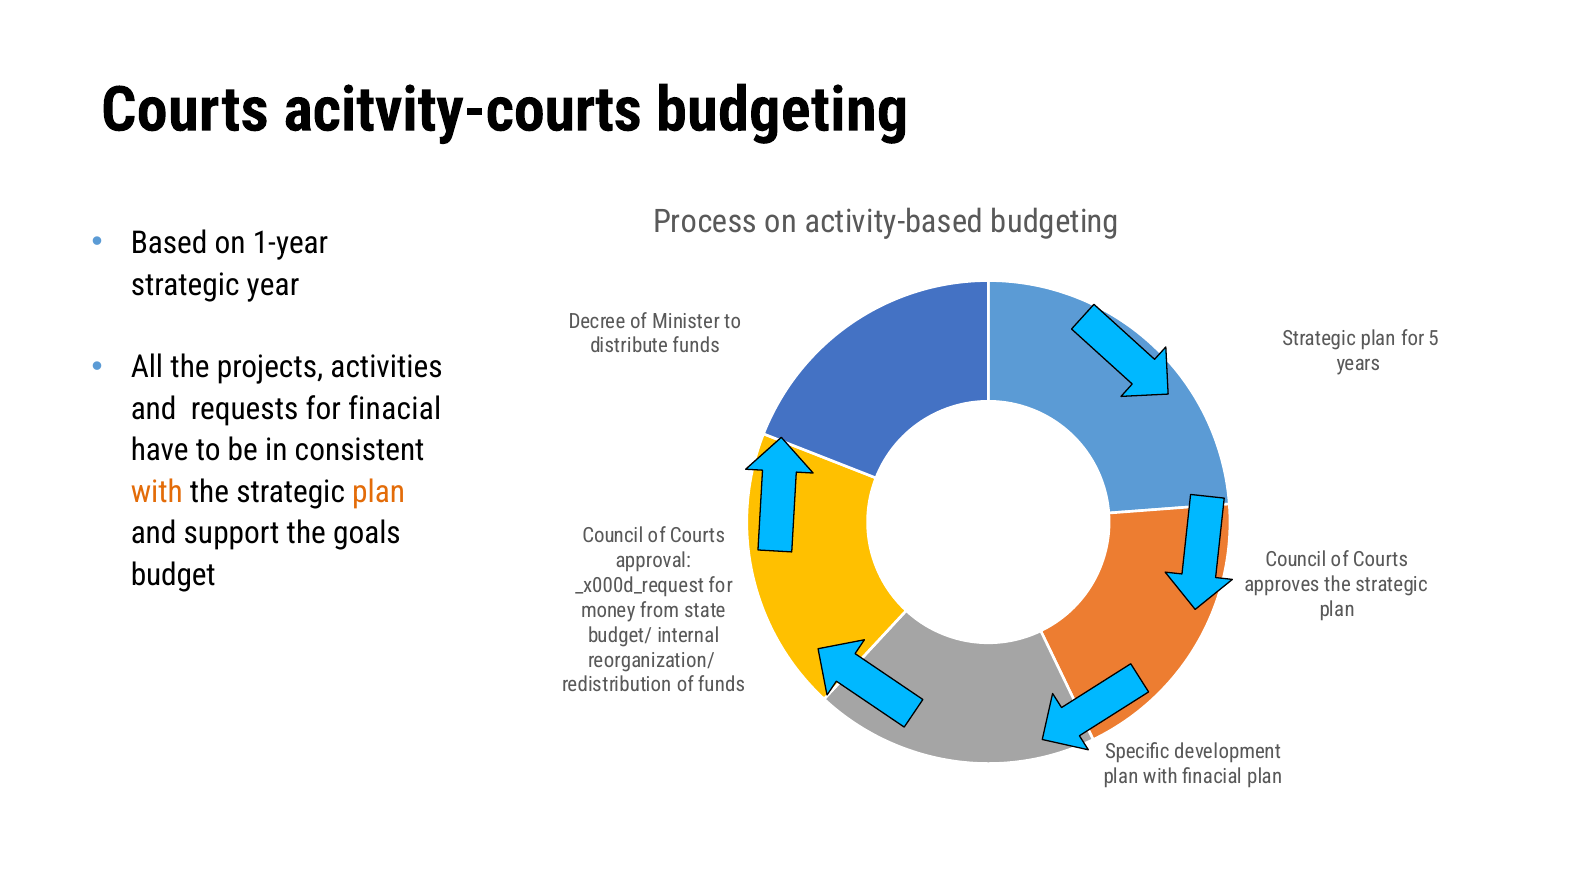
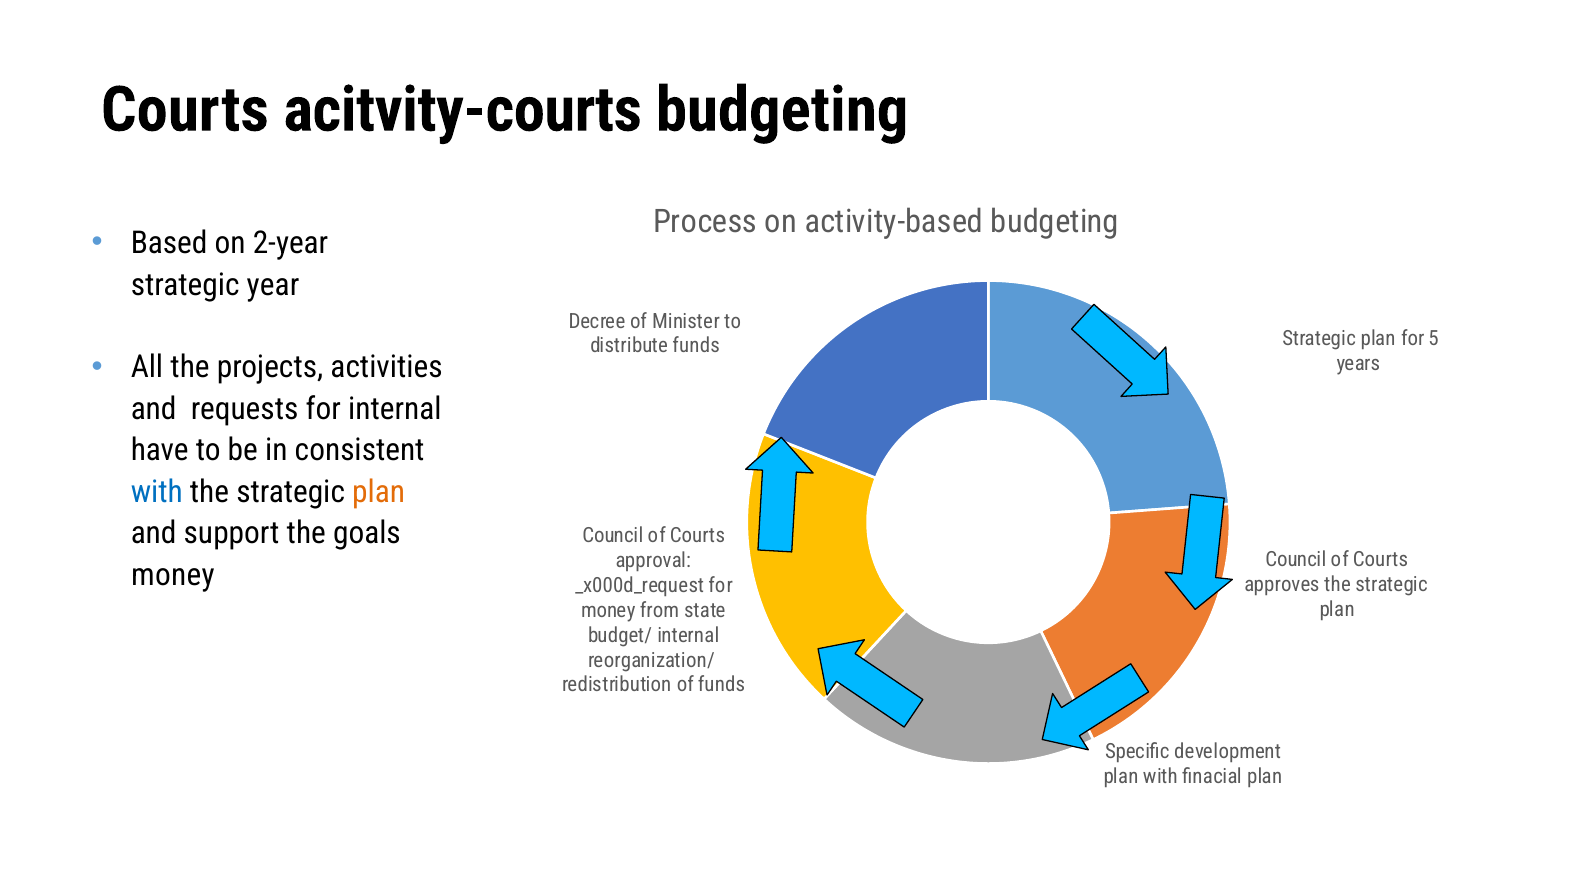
1-year: 1-year -> 2-year (291, 243)
for finacial: finacial -> internal (395, 409)
with colour: orange -> blue (157, 492)
budget: budget -> money (173, 575)
